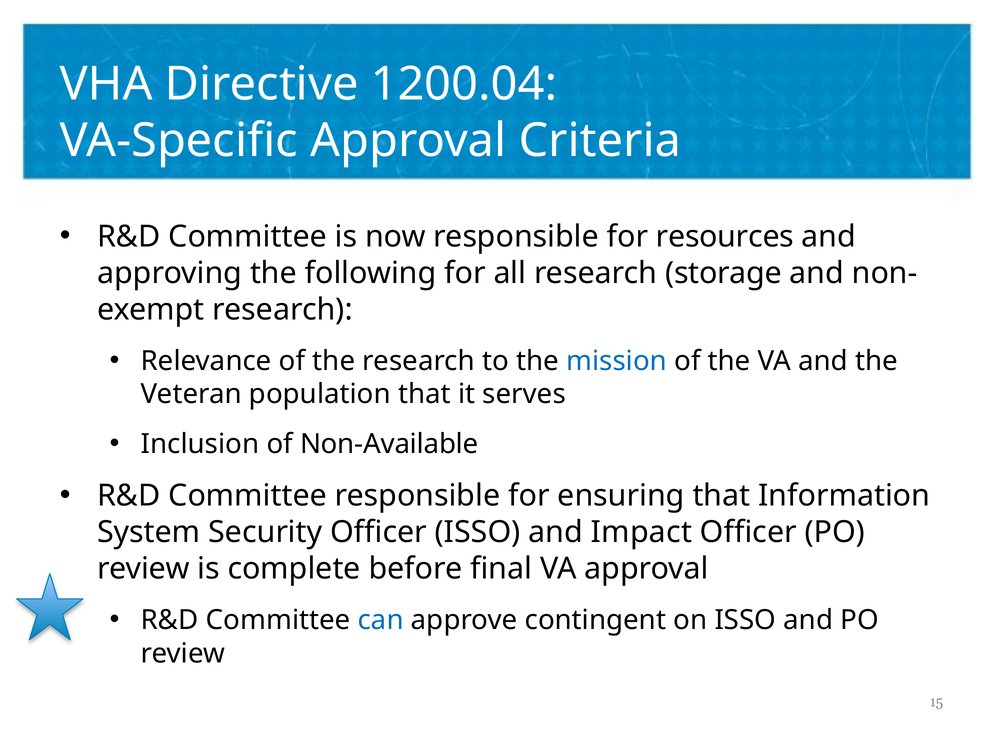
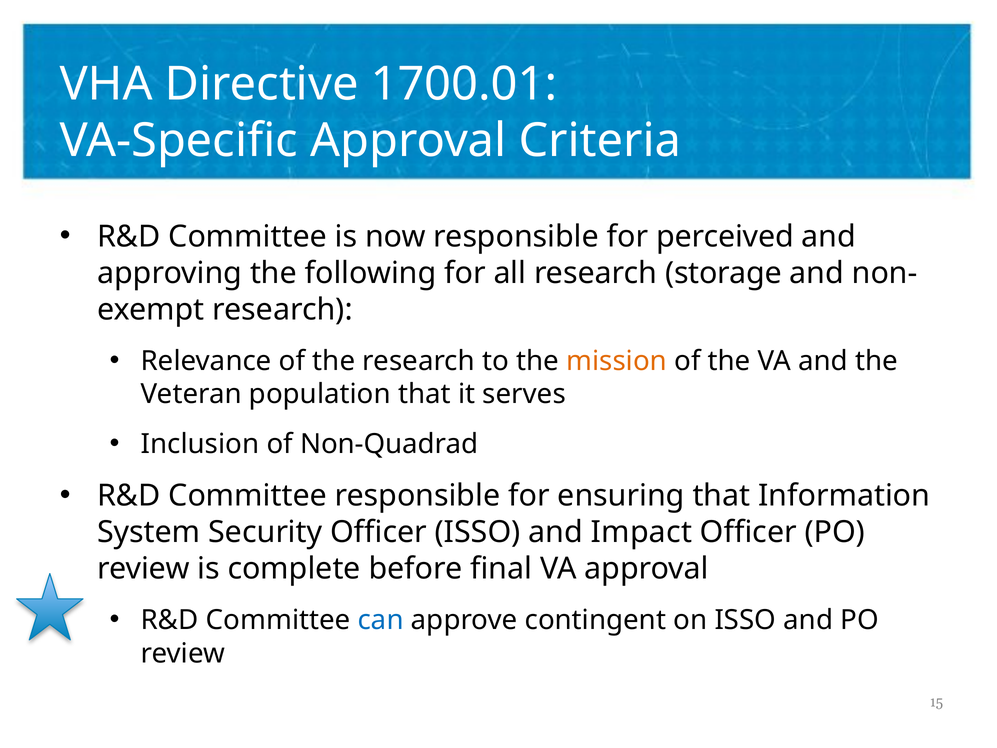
1200.04: 1200.04 -> 1700.01 (464, 84)
resources: resources -> perceived (725, 236)
mission colour: blue -> orange (617, 361)
Non-Available: Non-Available -> Non-Quadrad (389, 444)
